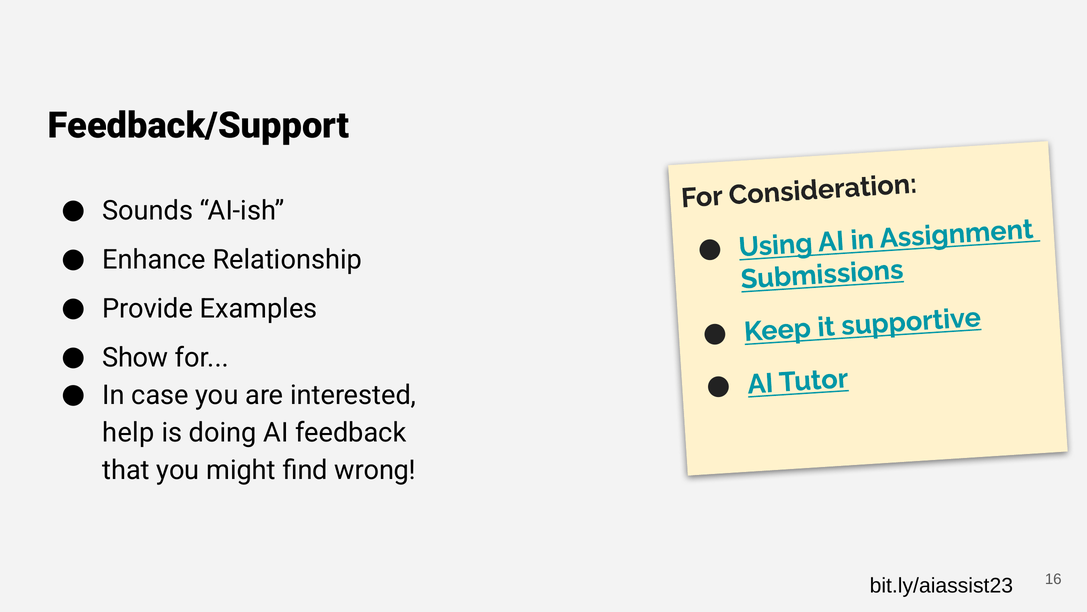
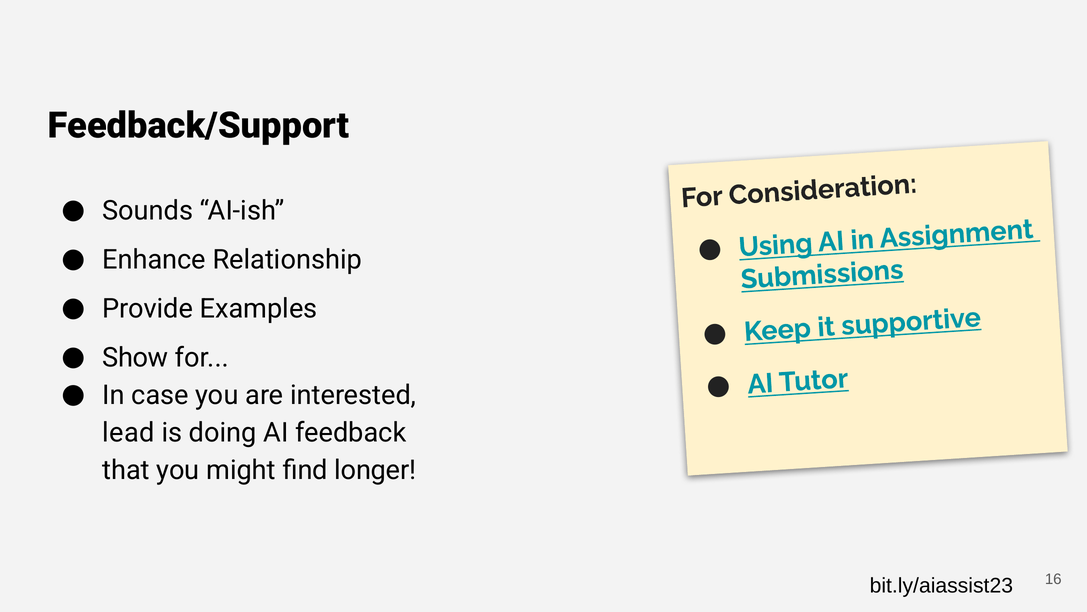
help: help -> lead (128, 432)
wrong: wrong -> longer (375, 470)
